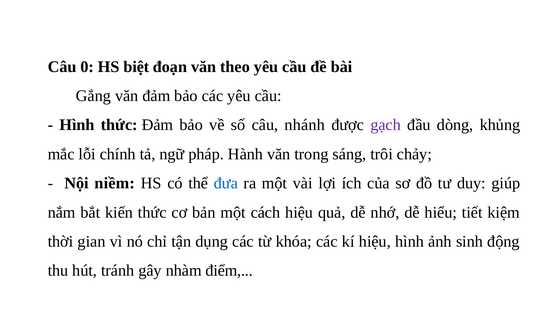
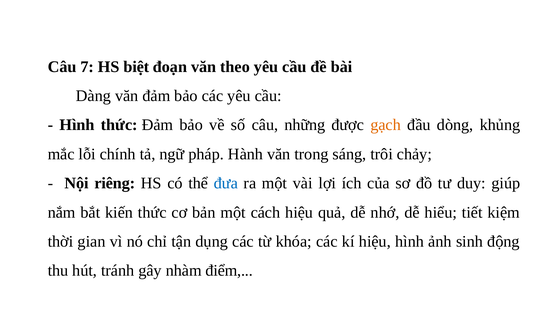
0: 0 -> 7 (87, 67)
Gắng: Gắng -> Dàng (94, 96)
nhánh: nhánh -> những (305, 125)
gạch colour: purple -> orange (386, 125)
niềm: niềm -> riêng (115, 184)
